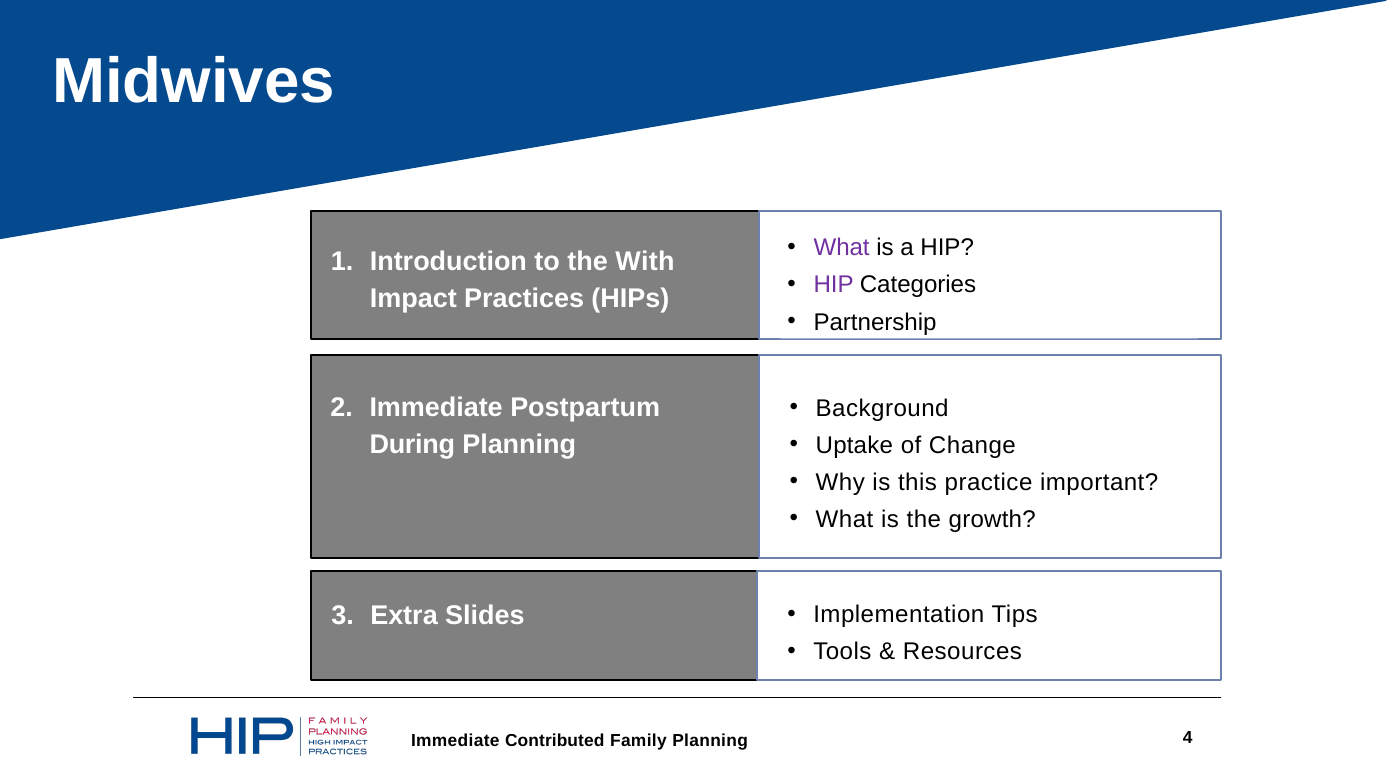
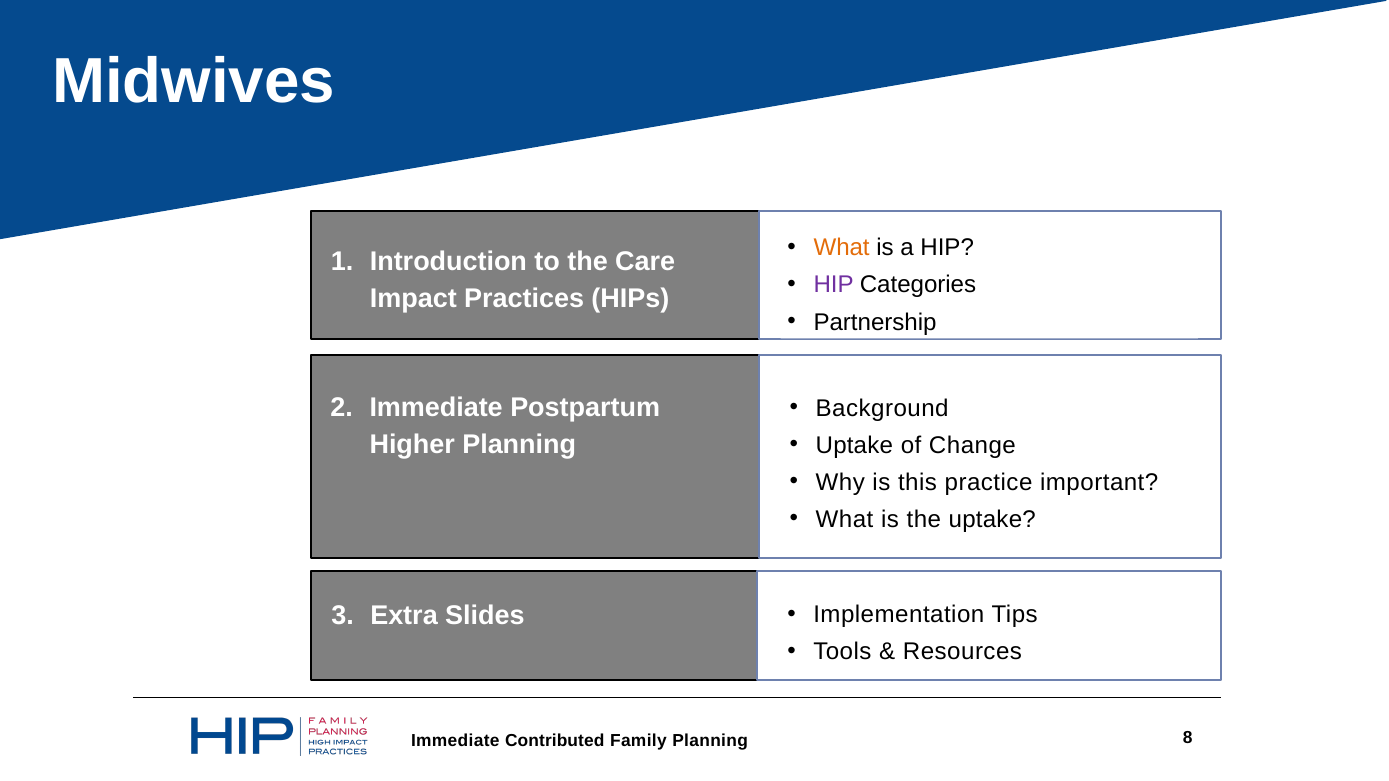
What colour: purple -> orange (842, 248)
With: With -> Care (645, 261)
During: During -> Higher (412, 445)
the growth: growth -> uptake (992, 520)
4: 4 -> 8 (1188, 738)
